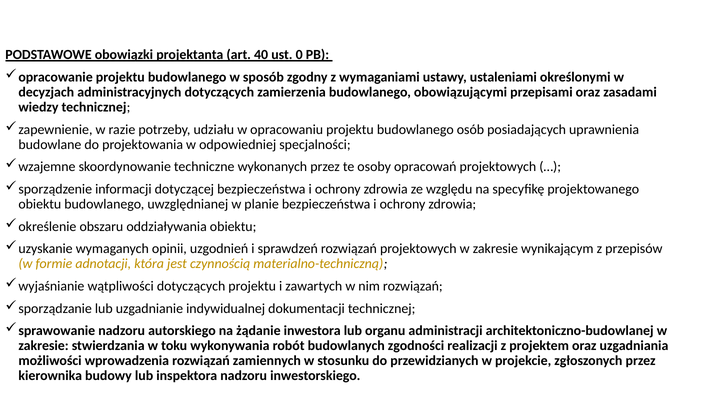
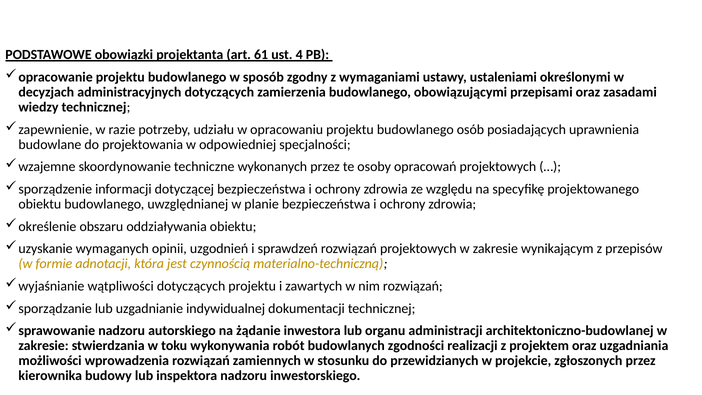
40: 40 -> 61 (261, 55)
0: 0 -> 4 (299, 55)
